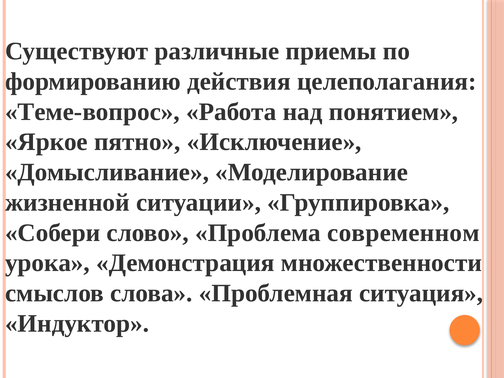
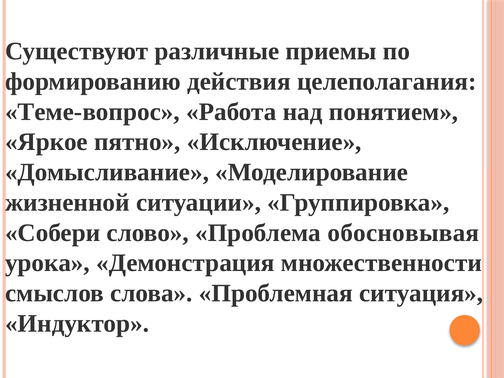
современном: современном -> обосновывая (403, 233)
